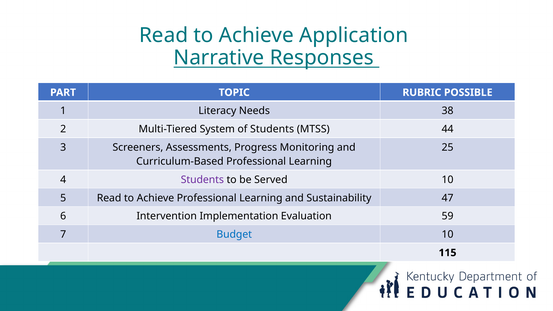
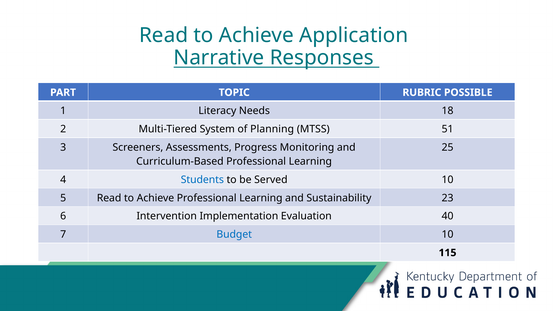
38: 38 -> 18 (448, 111)
of Students: Students -> Planning (272, 129)
44: 44 -> 51 (448, 129)
Students colour: purple -> blue (202, 180)
47: 47 -> 23 (448, 198)
59: 59 -> 40 (448, 216)
